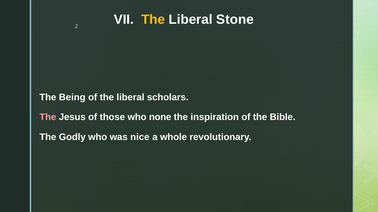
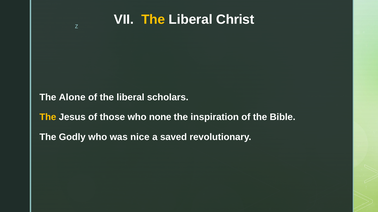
Stone: Stone -> Christ (235, 20)
Being: Being -> Alone (72, 98)
The colour: pink -> yellow (48, 117)
whole: whole -> saved (174, 137)
